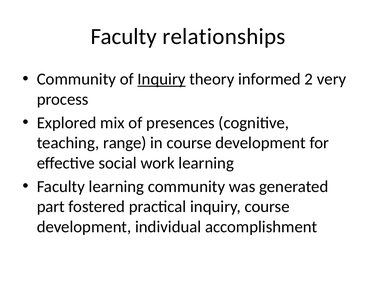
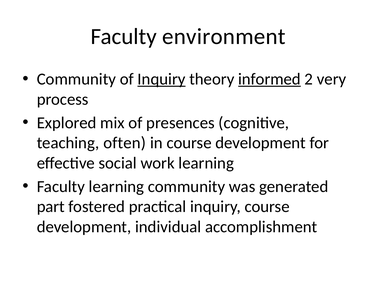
relationships: relationships -> environment (224, 36)
informed underline: none -> present (269, 79)
range: range -> often (125, 143)
